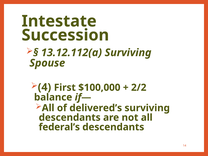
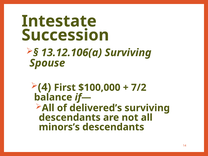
13.12.112(a: 13.12.112(a -> 13.12.106(a (71, 53)
2/2: 2/2 -> 7/2 (139, 88)
federal’s: federal’s -> minors’s (59, 127)
